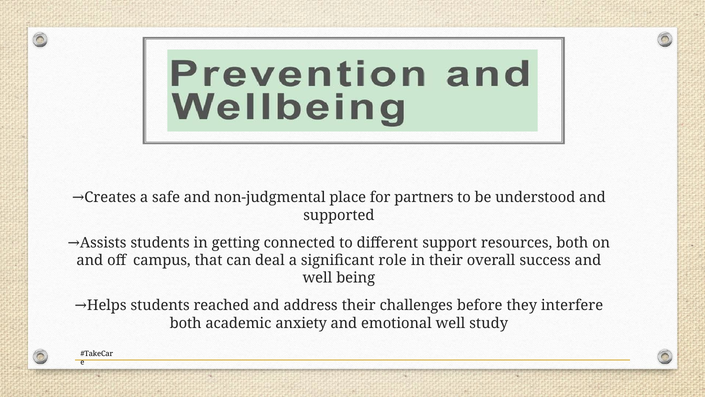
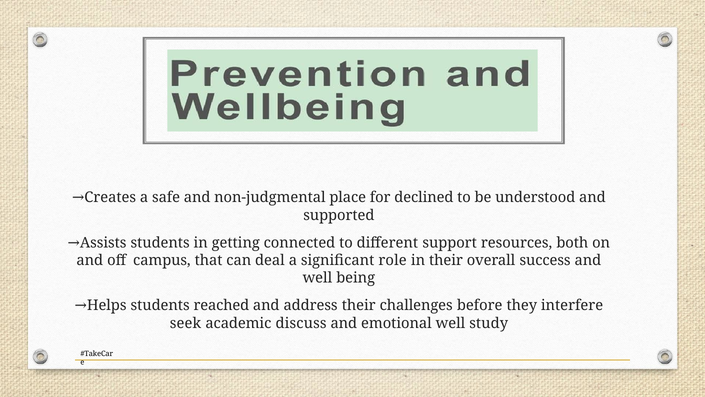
partners: partners -> declined (424, 197)
both: both -> seek (186, 323)
anxiety: anxiety -> discuss (301, 323)
